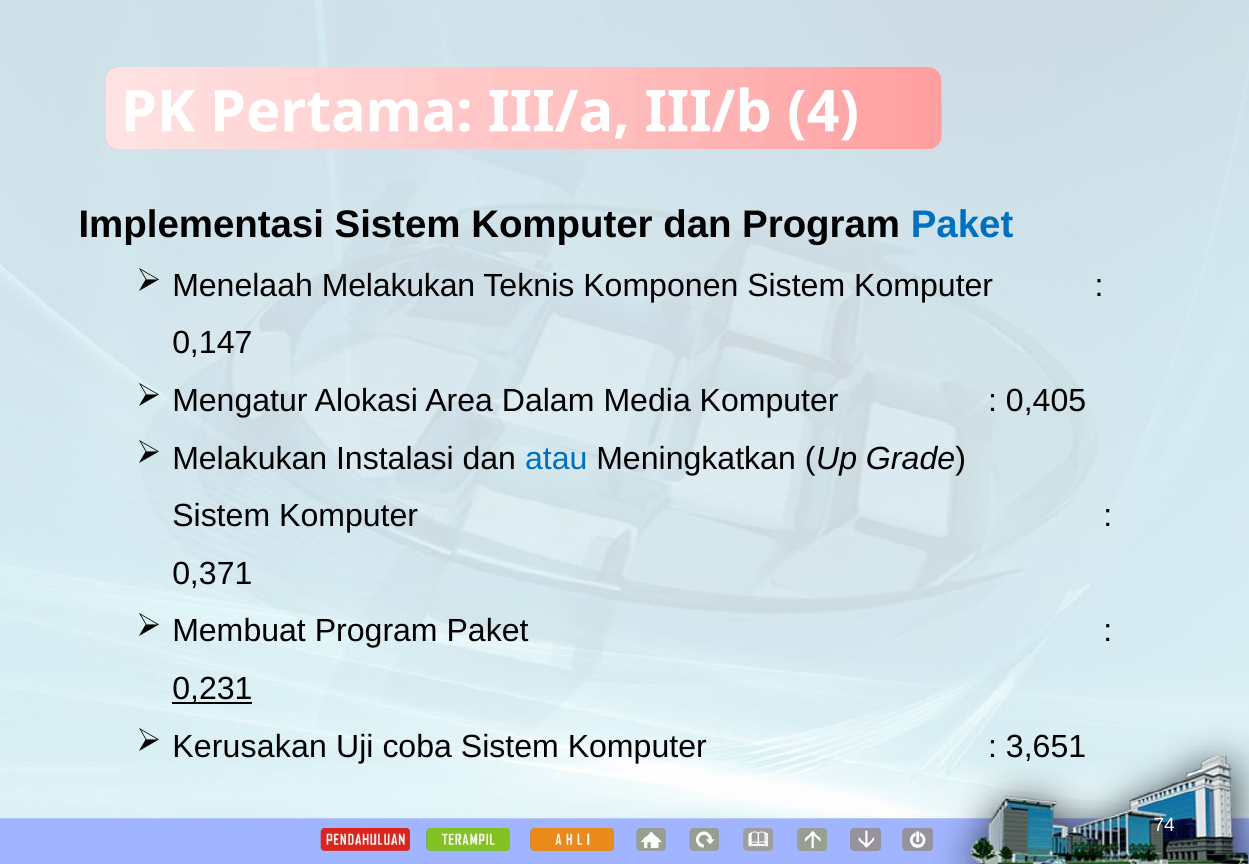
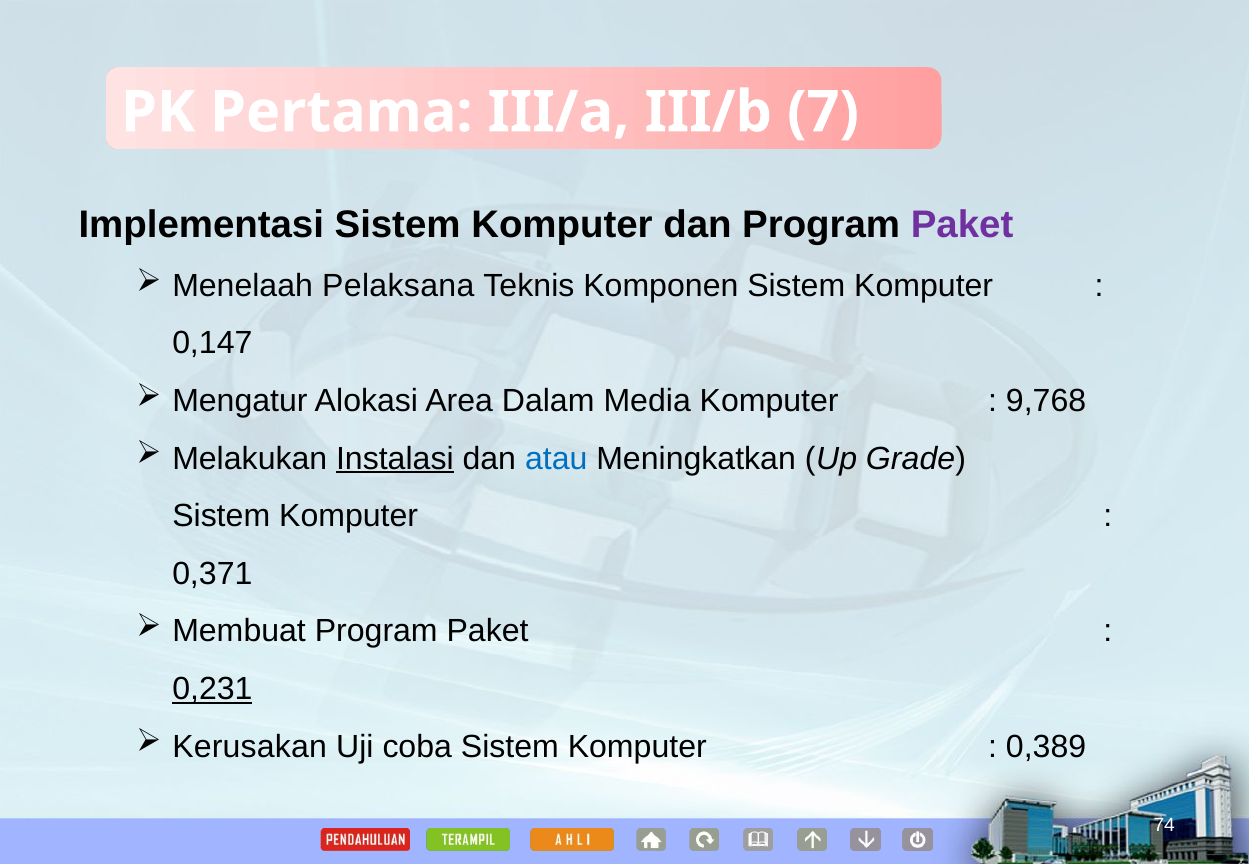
4: 4 -> 7 (823, 112)
Paket colour: blue -> purple (962, 225)
Menelaah Melakukan: Melakukan -> Pelaksana (398, 286)
0,405: 0,405 -> 9,768 (1046, 401)
Instalasi underline: none -> present (395, 459)
3,651: 3,651 -> 0,389 (1046, 747)
